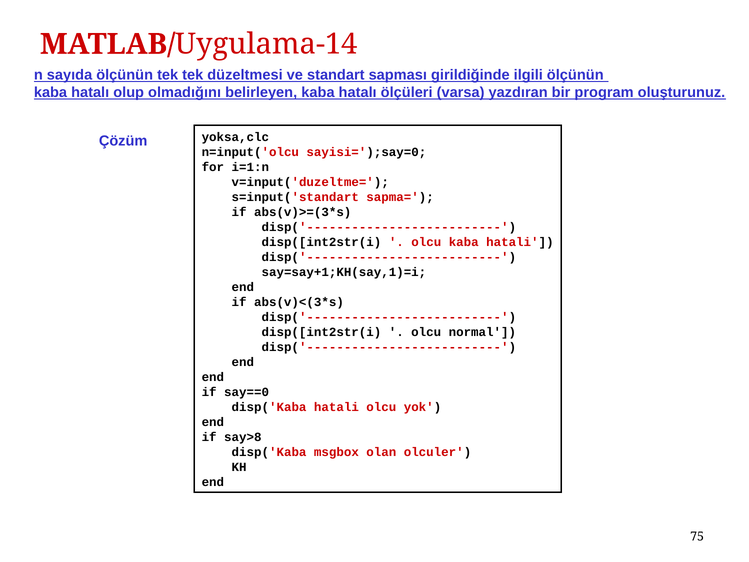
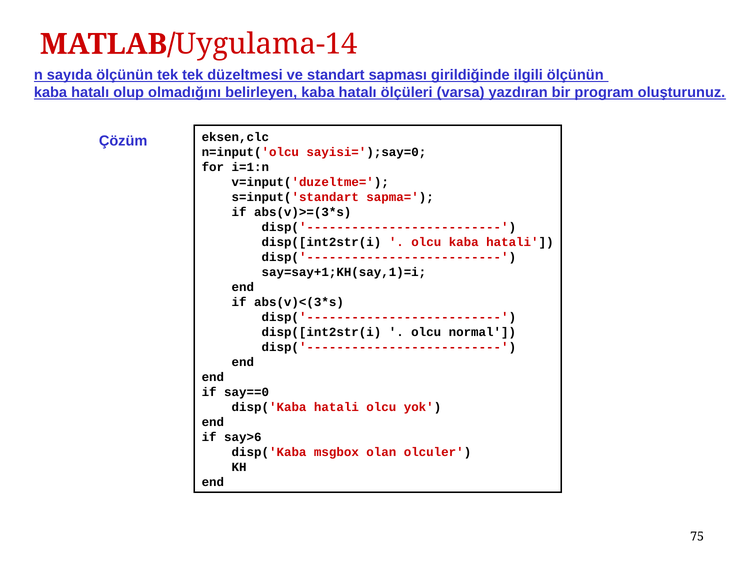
yoksa,clc: yoksa,clc -> eksen,clc (235, 137)
say>8: say>8 -> say>6 (243, 437)
